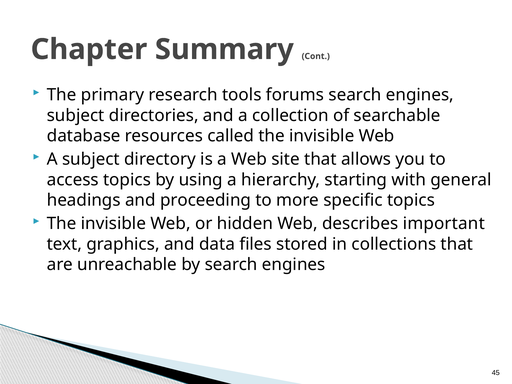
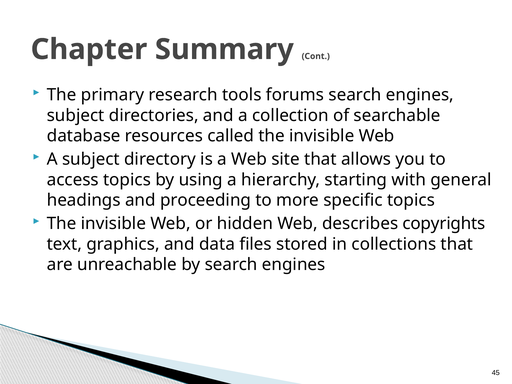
important: important -> copyrights (444, 224)
